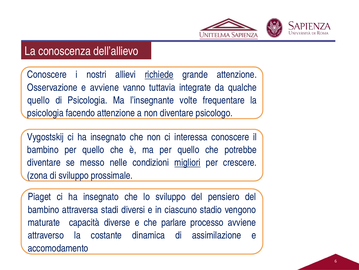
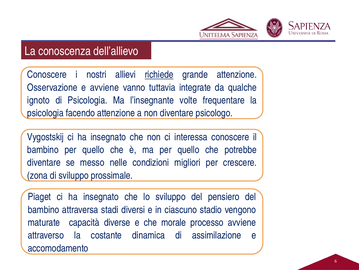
quello: quello -> ignoto (38, 100)
migliori underline: present -> none (187, 162)
parlare: parlare -> morale (174, 222)
